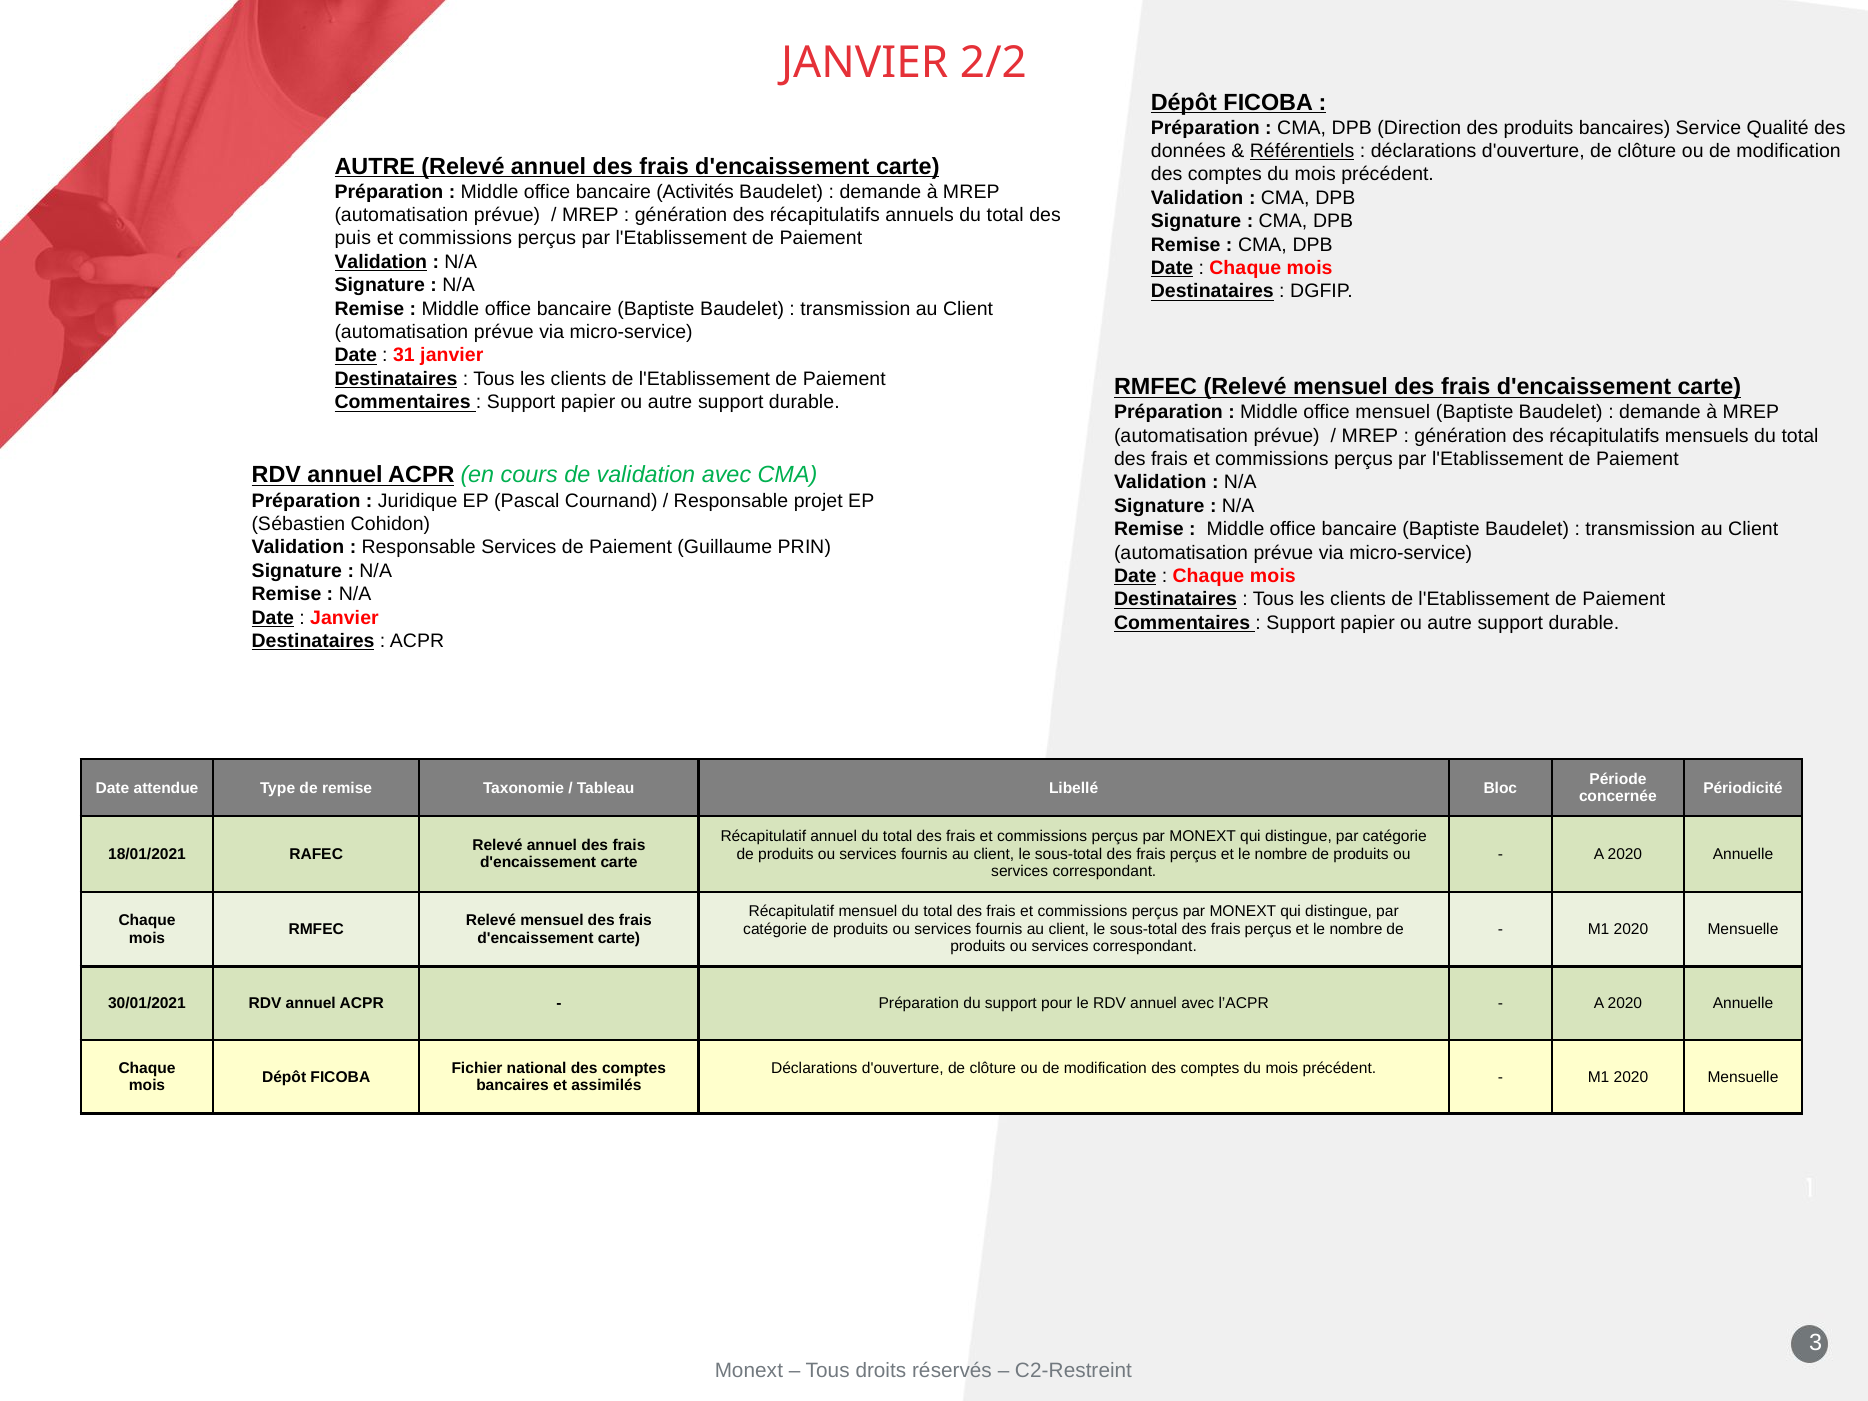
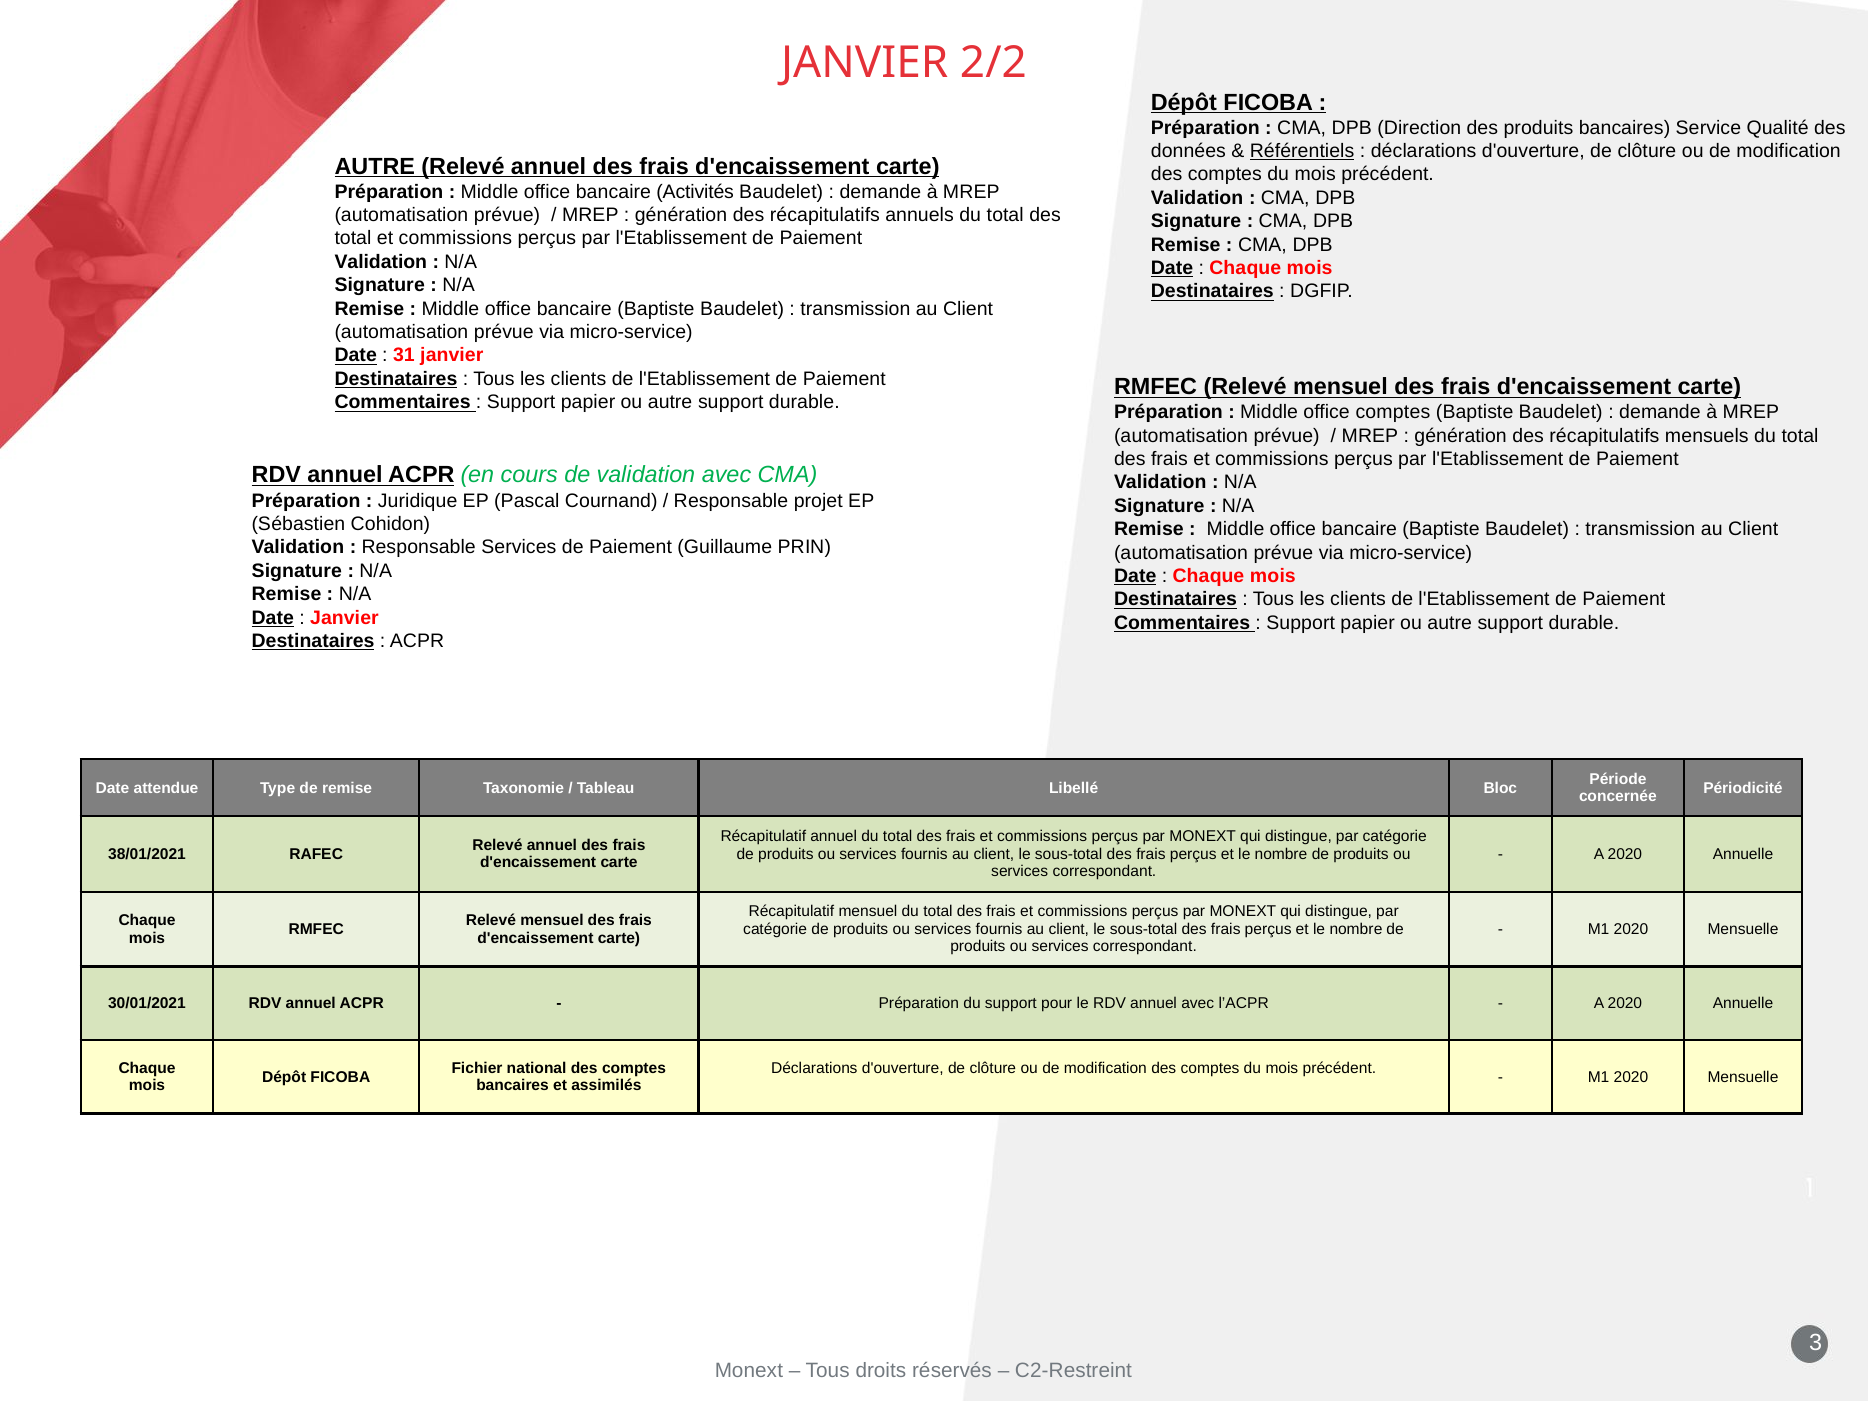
puis: puis -> total (353, 239)
Validation underline: present -> none (381, 262)
office mensuel: mensuel -> comptes (1393, 412)
18/01/2021: 18/01/2021 -> 38/01/2021 (147, 854)
